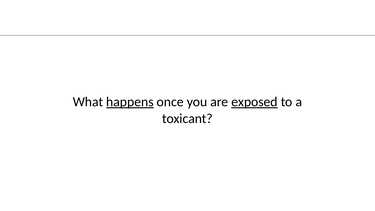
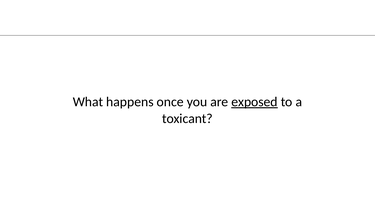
happens underline: present -> none (130, 102)
